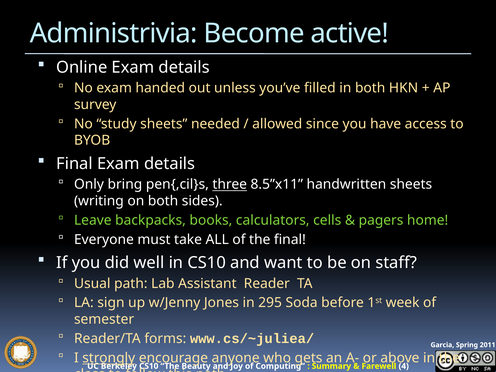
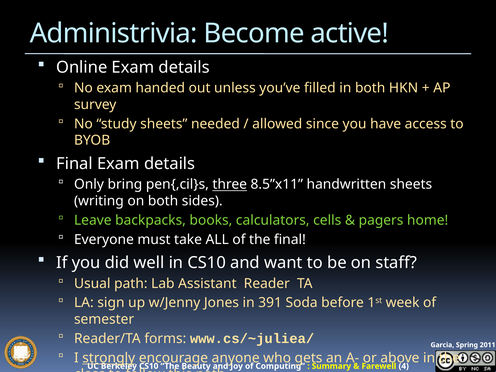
295: 295 -> 391 (270, 303)
